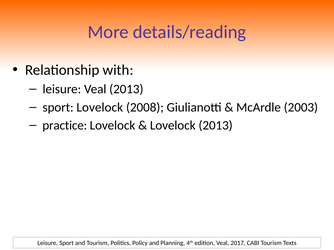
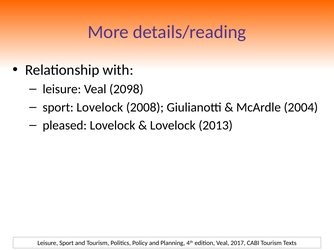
Veal 2013: 2013 -> 2098 (126, 89)
2003: 2003 -> 2004 (301, 107)
practice: practice -> pleased (65, 126)
